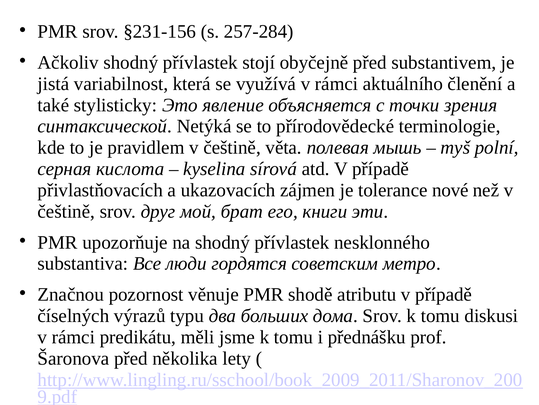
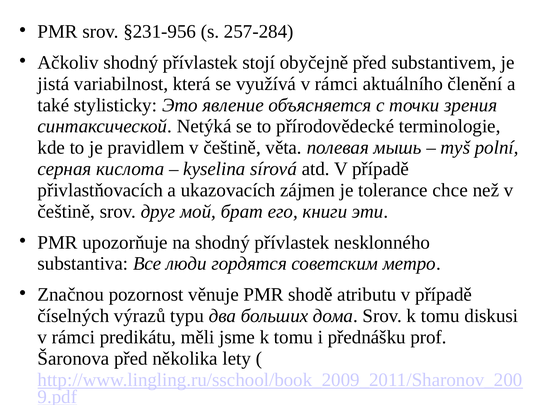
§231-156: §231-156 -> §231-956 (160, 31)
nové: nové -> chce (450, 190)
